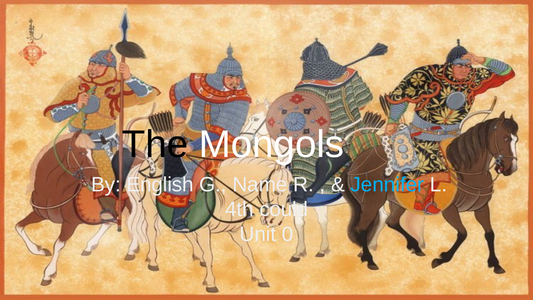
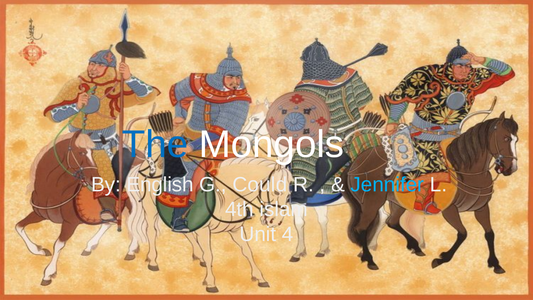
The colour: black -> blue (155, 144)
Name: Name -> Could (260, 184)
could: could -> islam (284, 209)
0: 0 -> 4 (288, 234)
